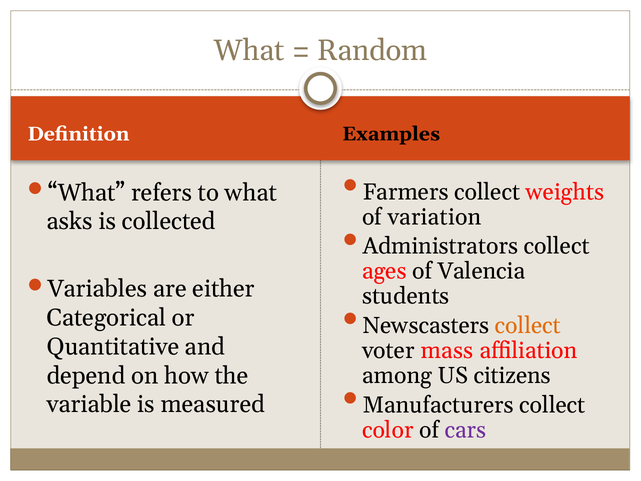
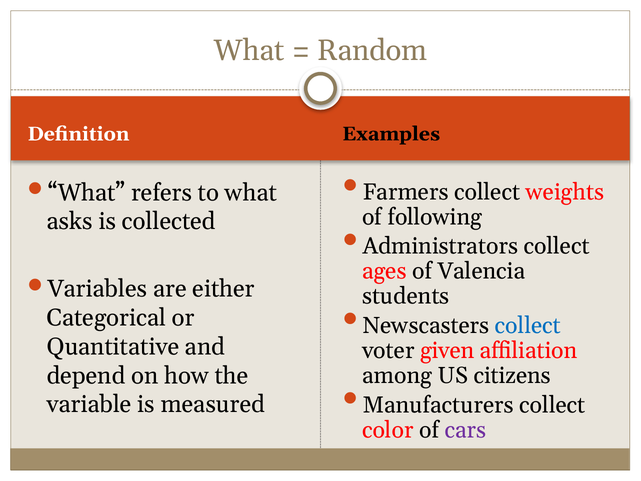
variation: variation -> following (435, 217)
collect colour: orange -> blue (528, 325)
mass: mass -> given (447, 350)
